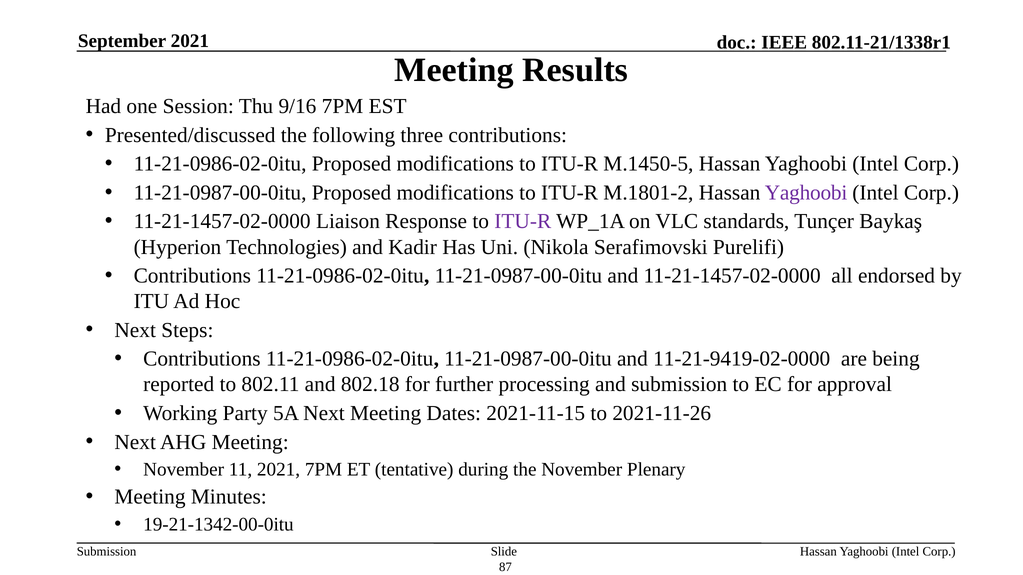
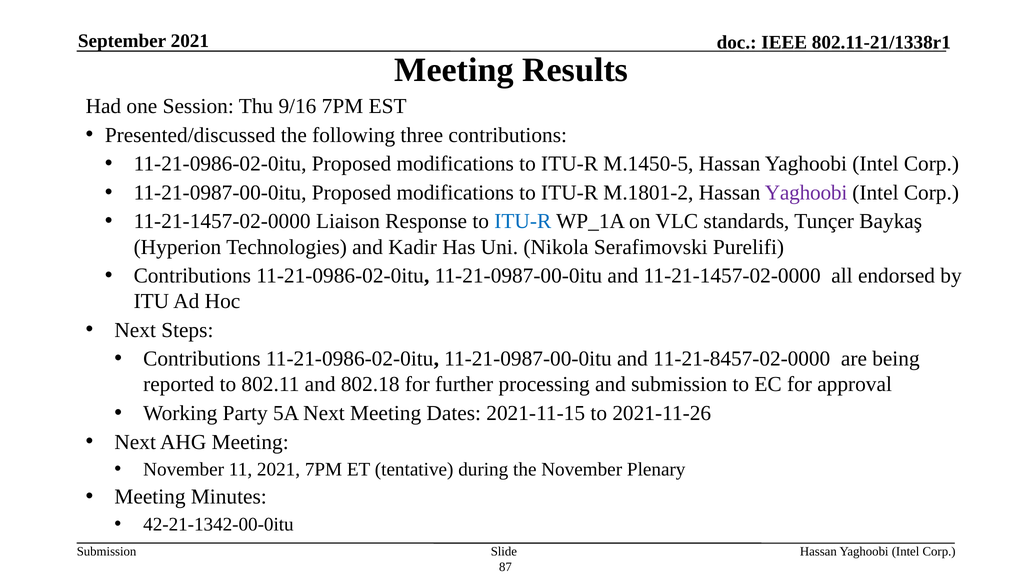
ITU-R colour: purple -> blue (523, 222)
11-21-9419-02-0000: 11-21-9419-02-0000 -> 11-21-8457-02-0000 (742, 359)
19-21-1342-00-0itu: 19-21-1342-00-0itu -> 42-21-1342-00-0itu (218, 525)
